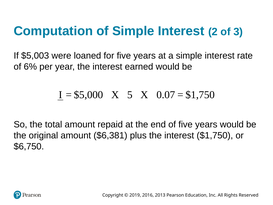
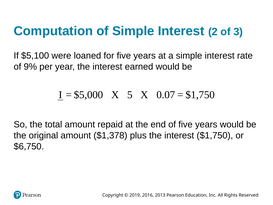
$5,003: $5,003 -> $5,100 (35, 56)
6%: 6% -> 9% (30, 67)
$6,381: $6,381 -> $1,378 (110, 135)
